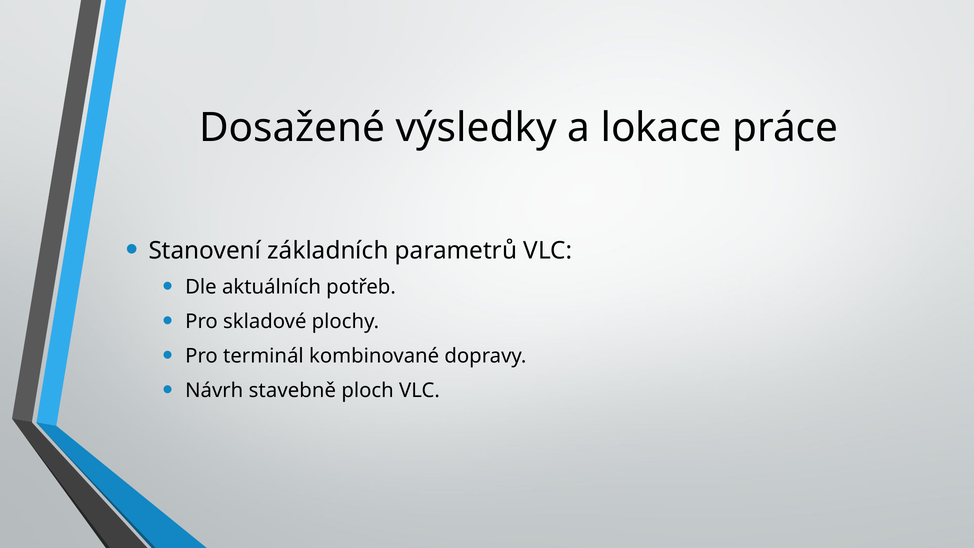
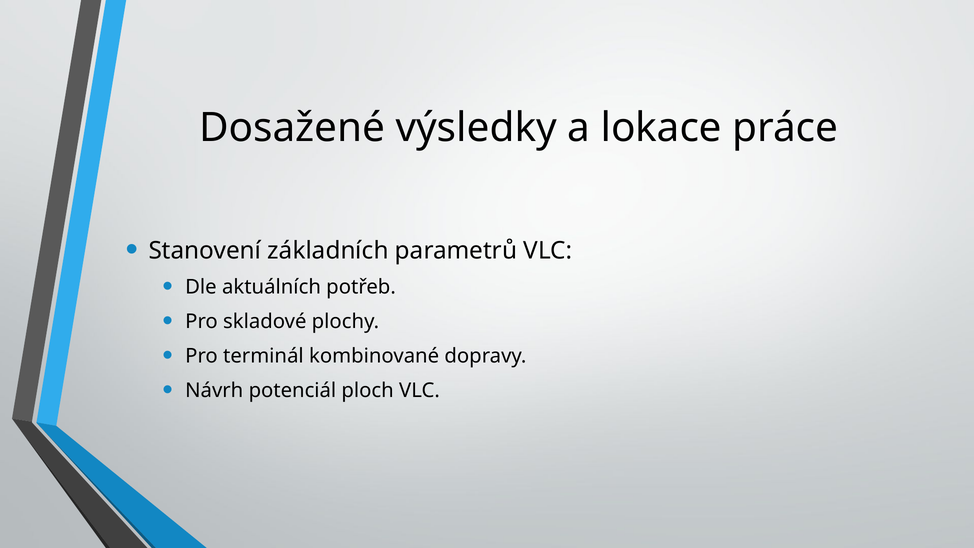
stavebně: stavebně -> potenciál (292, 391)
